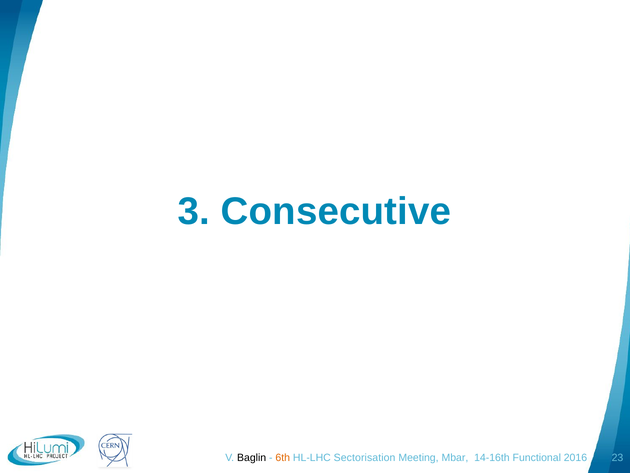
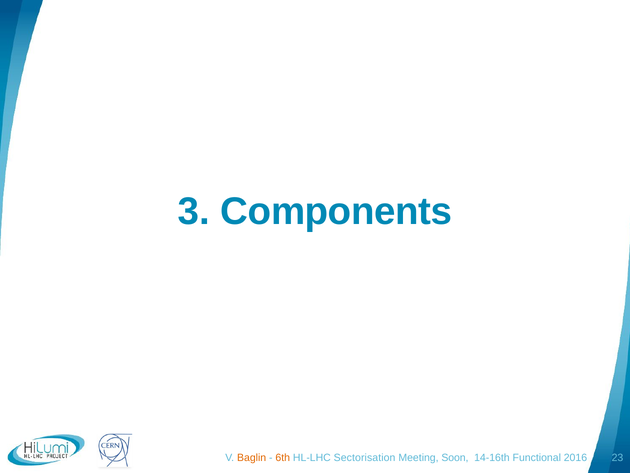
Consecutive: Consecutive -> Components (336, 211)
Baglin colour: black -> orange (252, 457)
Mbar: Mbar -> Soon (455, 457)
